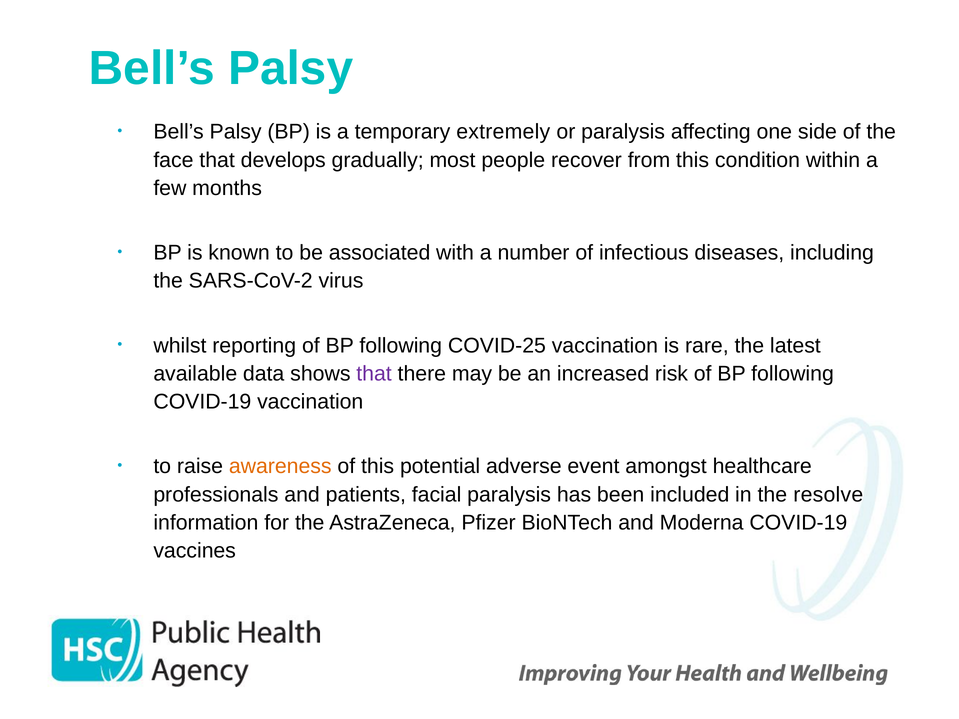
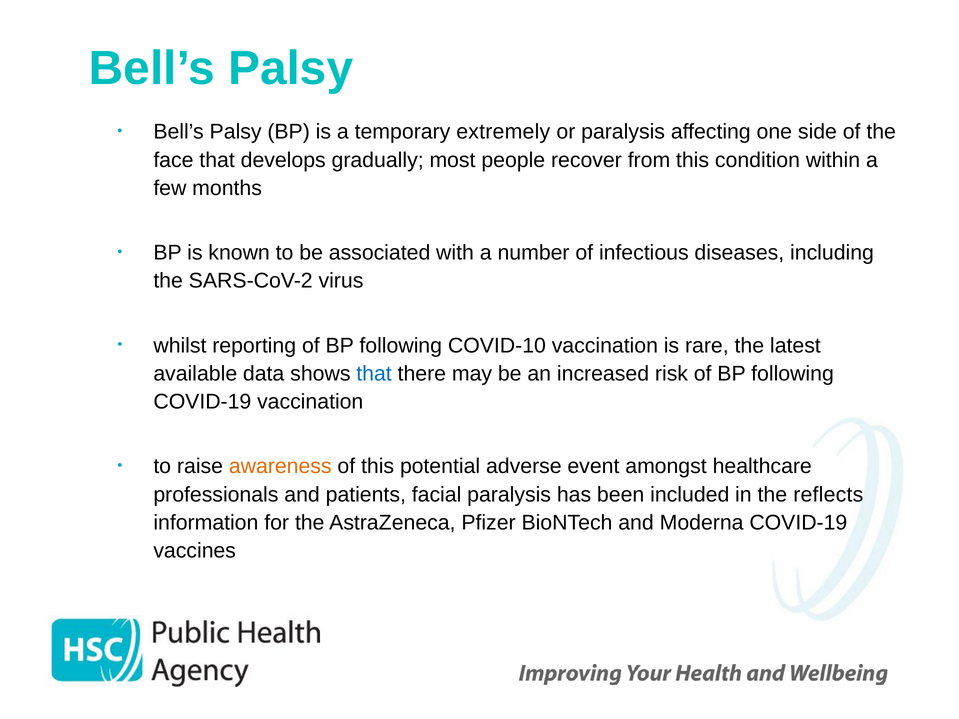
COVID-25: COVID-25 -> COVID-10 (497, 346)
that colour: purple -> blue (374, 374)
resolve: resolve -> reflects (828, 495)
